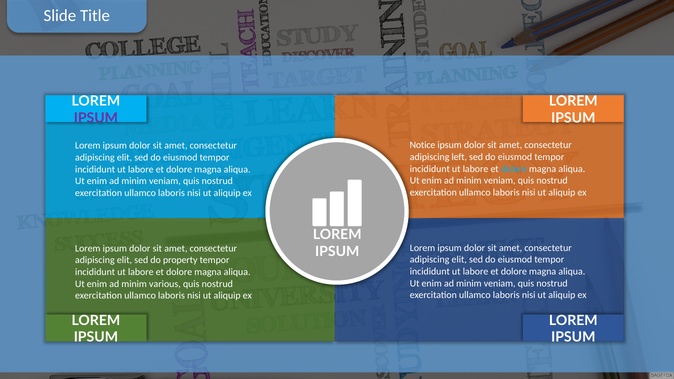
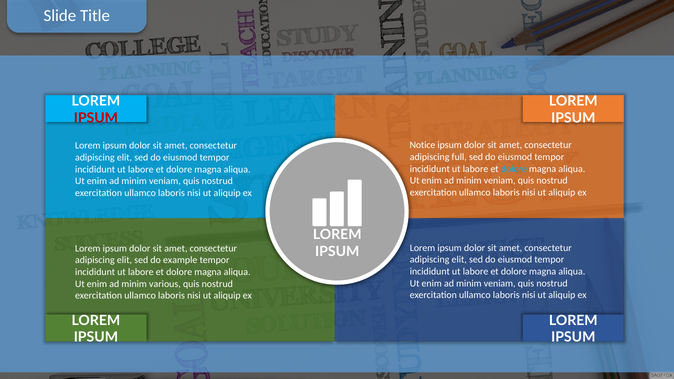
IPSUM colour: purple -> red (96, 118)
left: left -> full (459, 157)
property: property -> example (180, 260)
